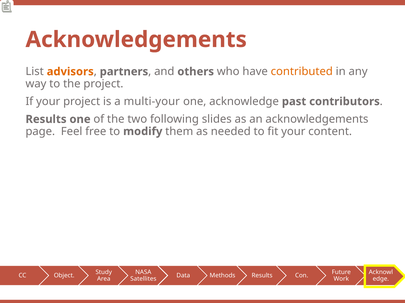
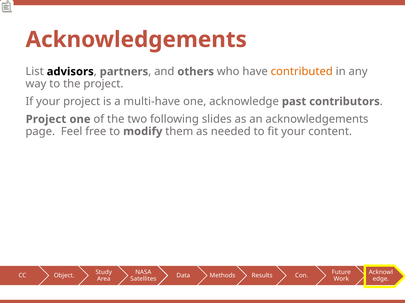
advisors colour: orange -> black (70, 72)
multi-your: multi-your -> multi-have (152, 102)
Results: Results -> Project (46, 120)
